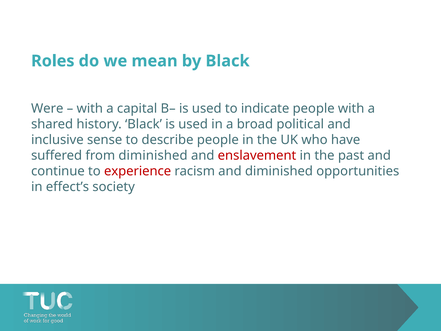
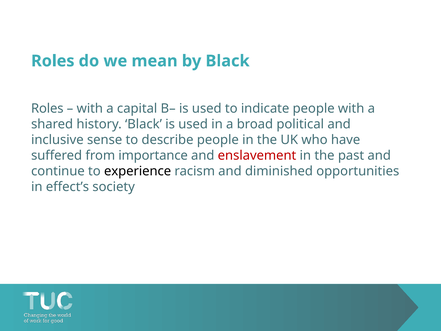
Were: Were -> Roles (47, 108)
from diminished: diminished -> importance (153, 155)
experience colour: red -> black (138, 171)
